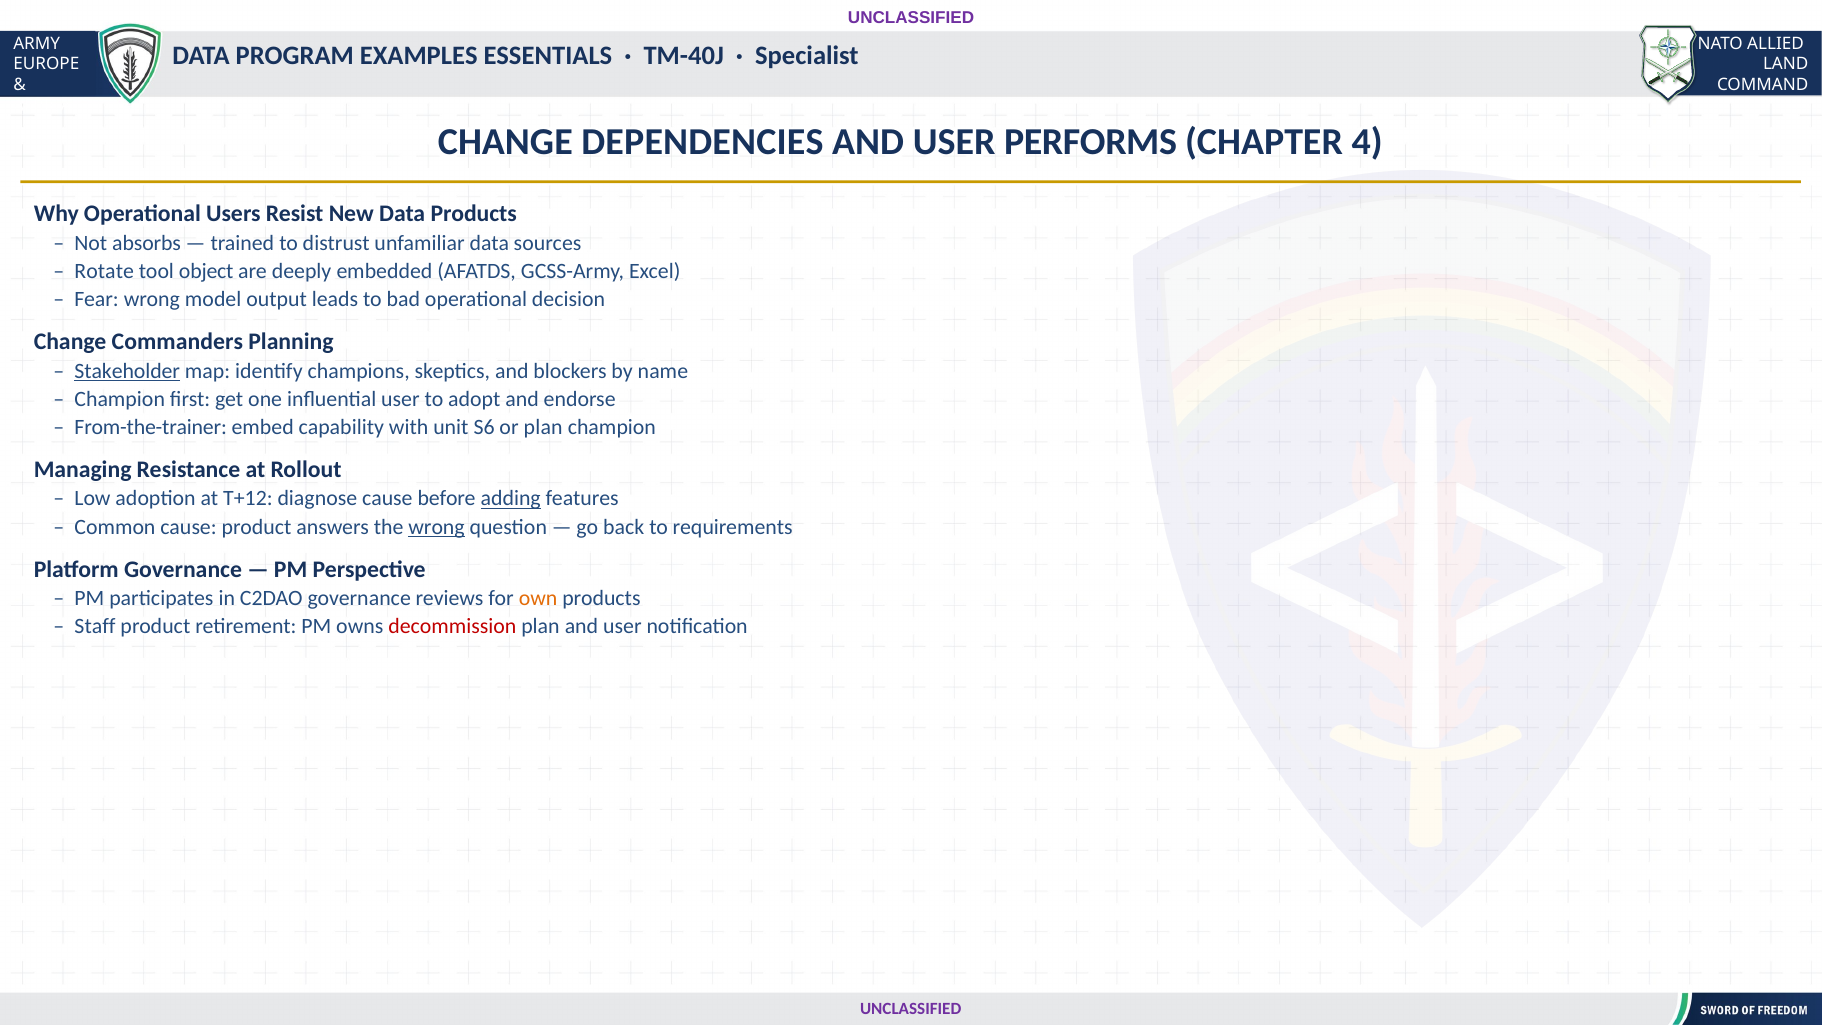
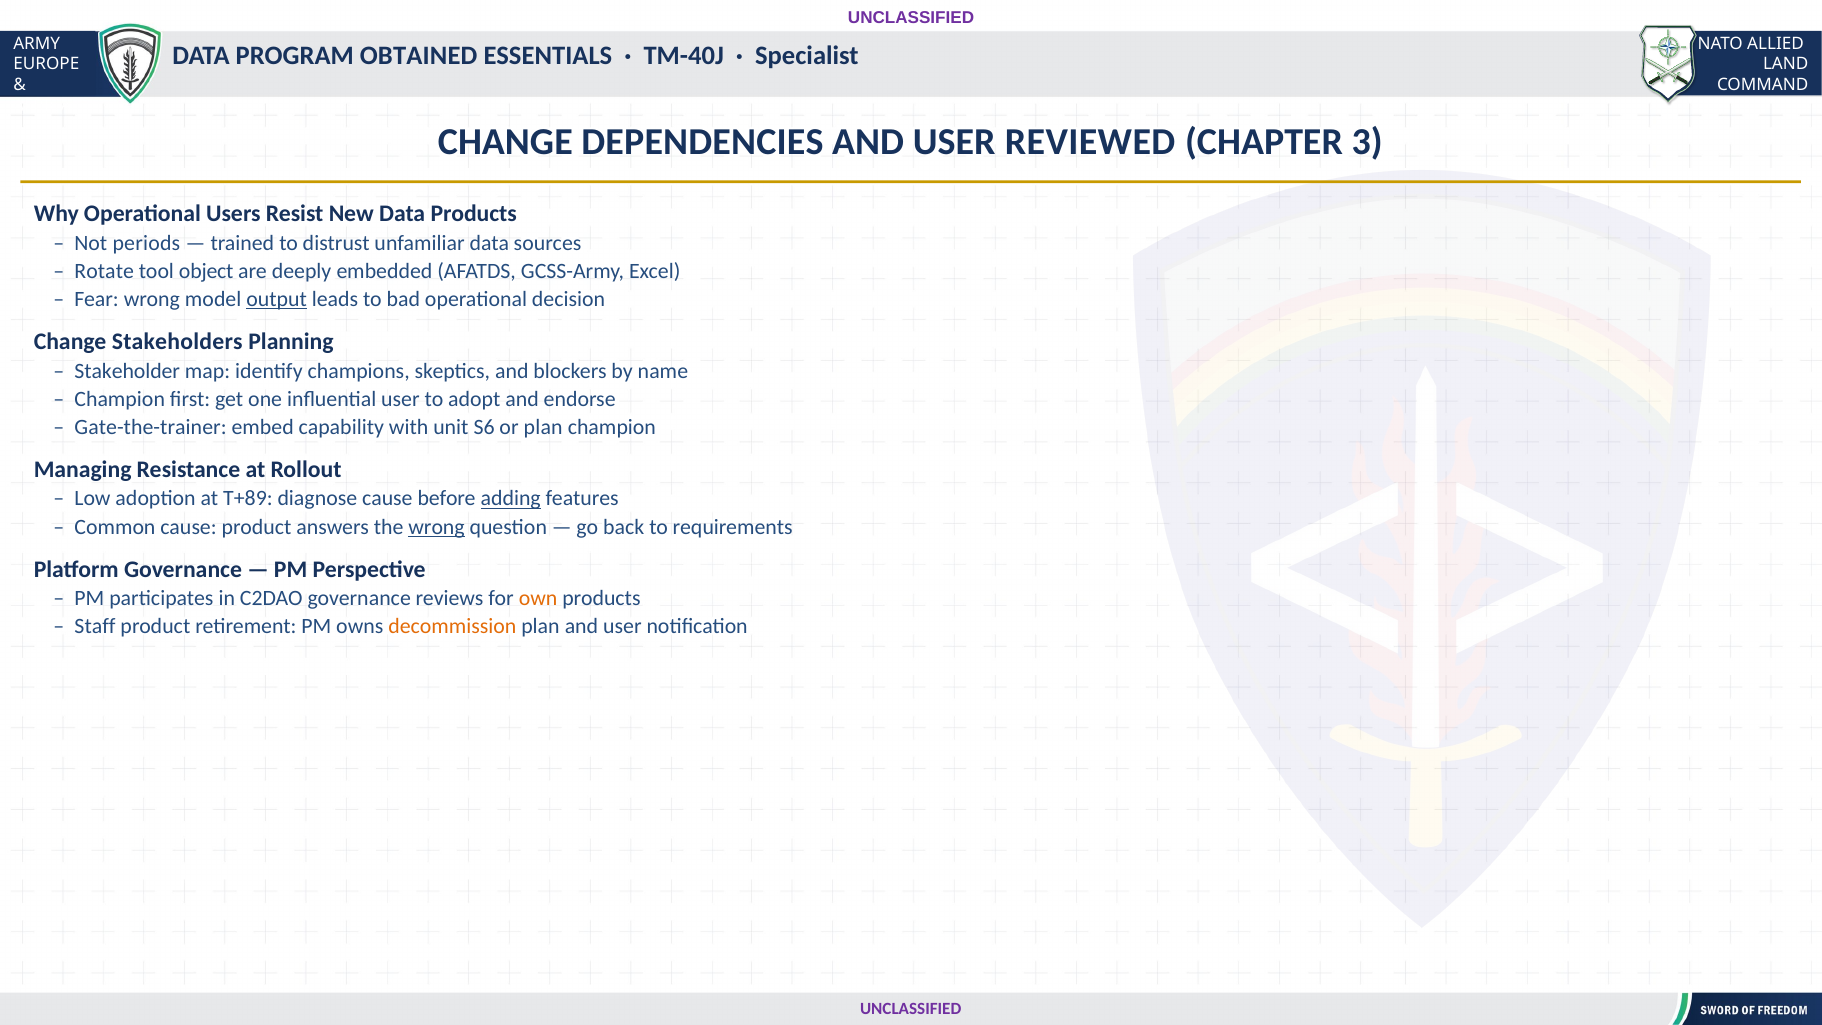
EXAMPLES: EXAMPLES -> OBTAINED (419, 56)
PERFORMS: PERFORMS -> REVIEWED (1090, 141)
4: 4 -> 3 (1367, 141)
absorbs: absorbs -> periods (146, 243)
output underline: none -> present (277, 299)
Commanders: Commanders -> Stakeholders (177, 342)
Stakeholder underline: present -> none (127, 371)
From-the-trainer: From-the-trainer -> Gate-the-trainer (151, 427)
T+12: T+12 -> T+89 (248, 499)
decommission colour: red -> orange (452, 627)
